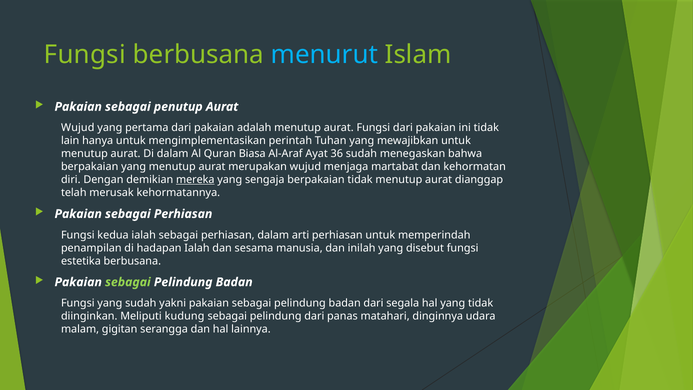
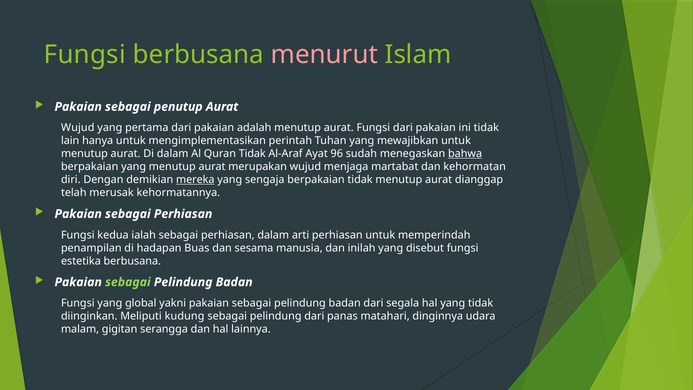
menurut colour: light blue -> pink (324, 55)
Quran Biasa: Biasa -> Tidak (252, 154)
36: 36 -> 96 (337, 154)
bahwa underline: none -> present (465, 154)
hadapan Ialah: Ialah -> Buas (197, 248)
yang sudah: sudah -> global (141, 303)
